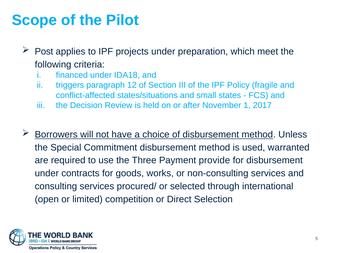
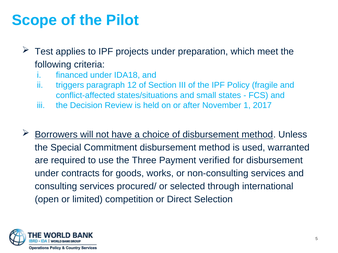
Post: Post -> Test (44, 52)
provide: provide -> verified (214, 161)
